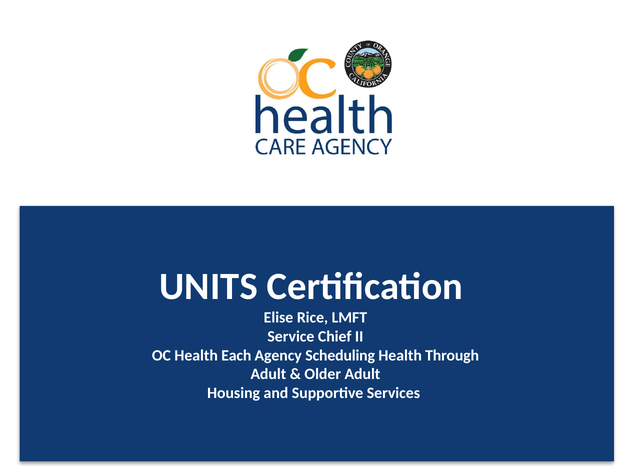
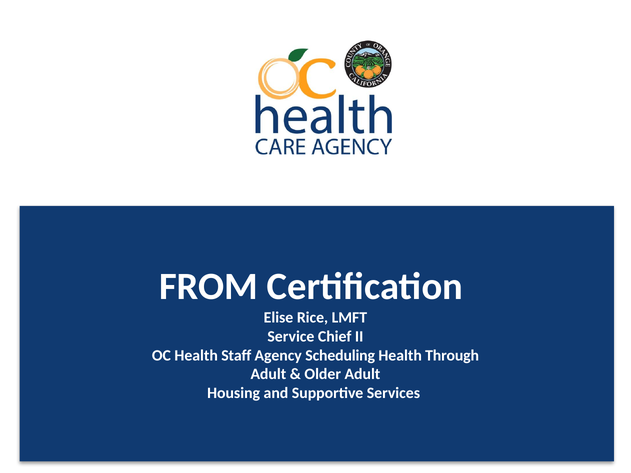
UNITS: UNITS -> FROM (209, 287)
Each: Each -> Staff (236, 356)
